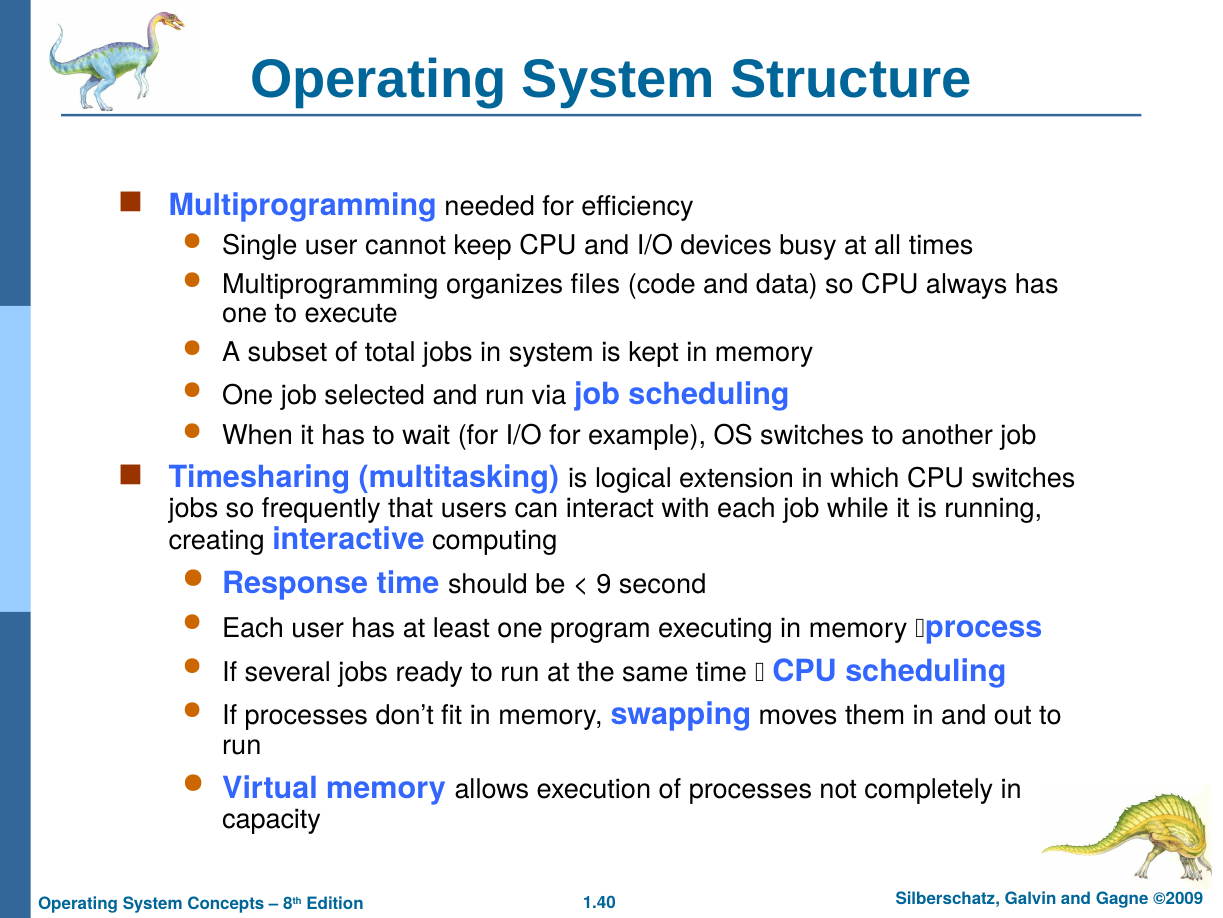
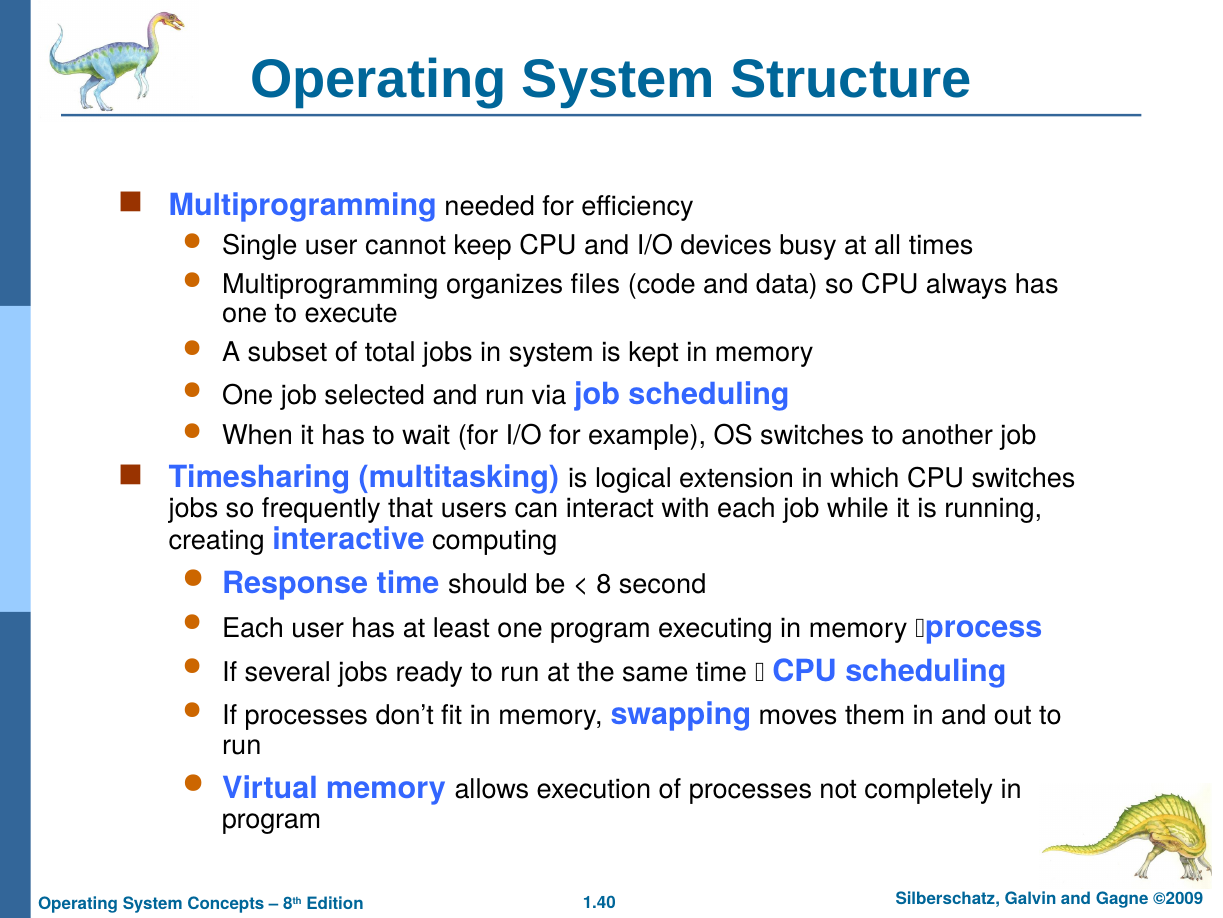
9: 9 -> 8 (604, 584)
capacity: capacity -> program (272, 818)
